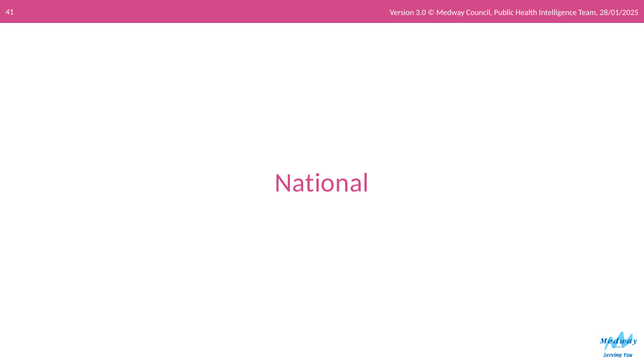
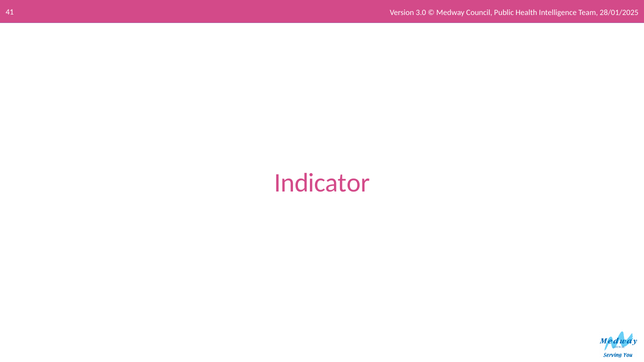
National: National -> Indicator (322, 183)
